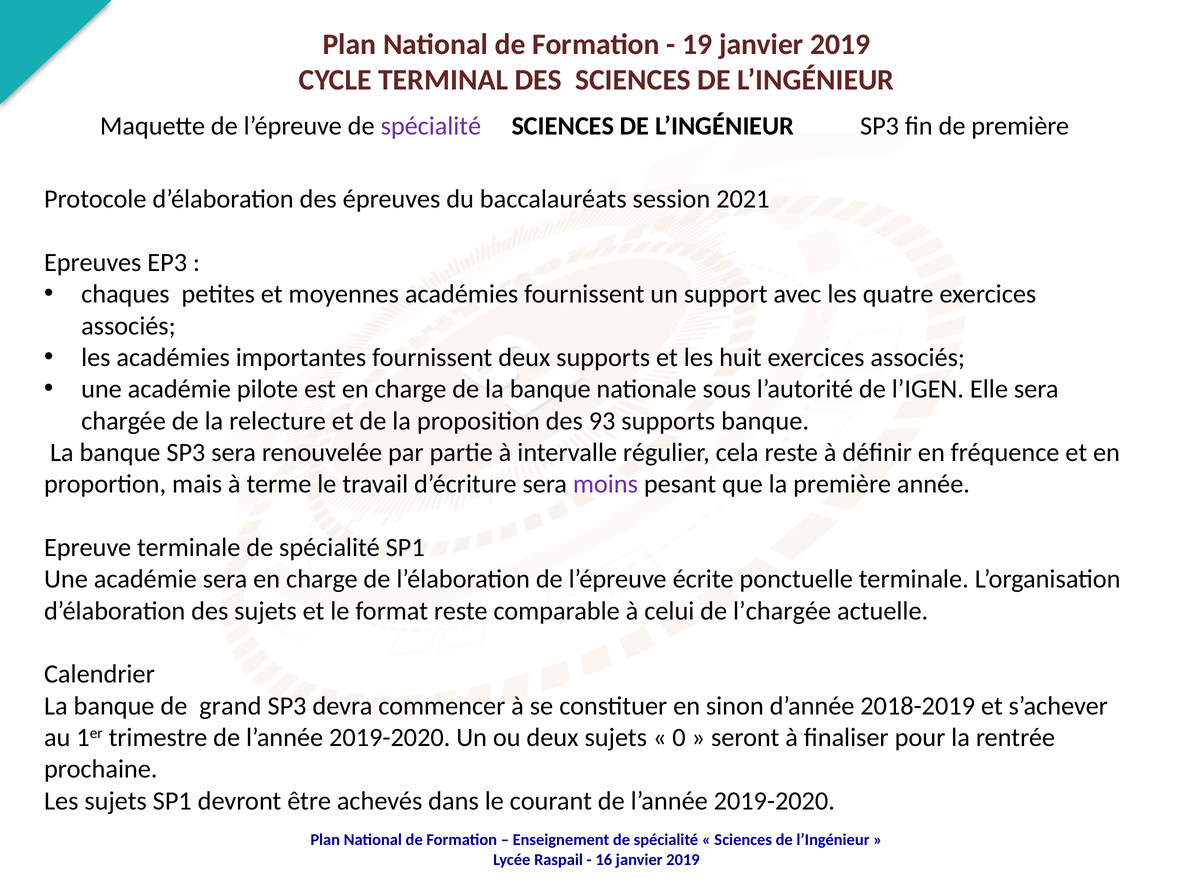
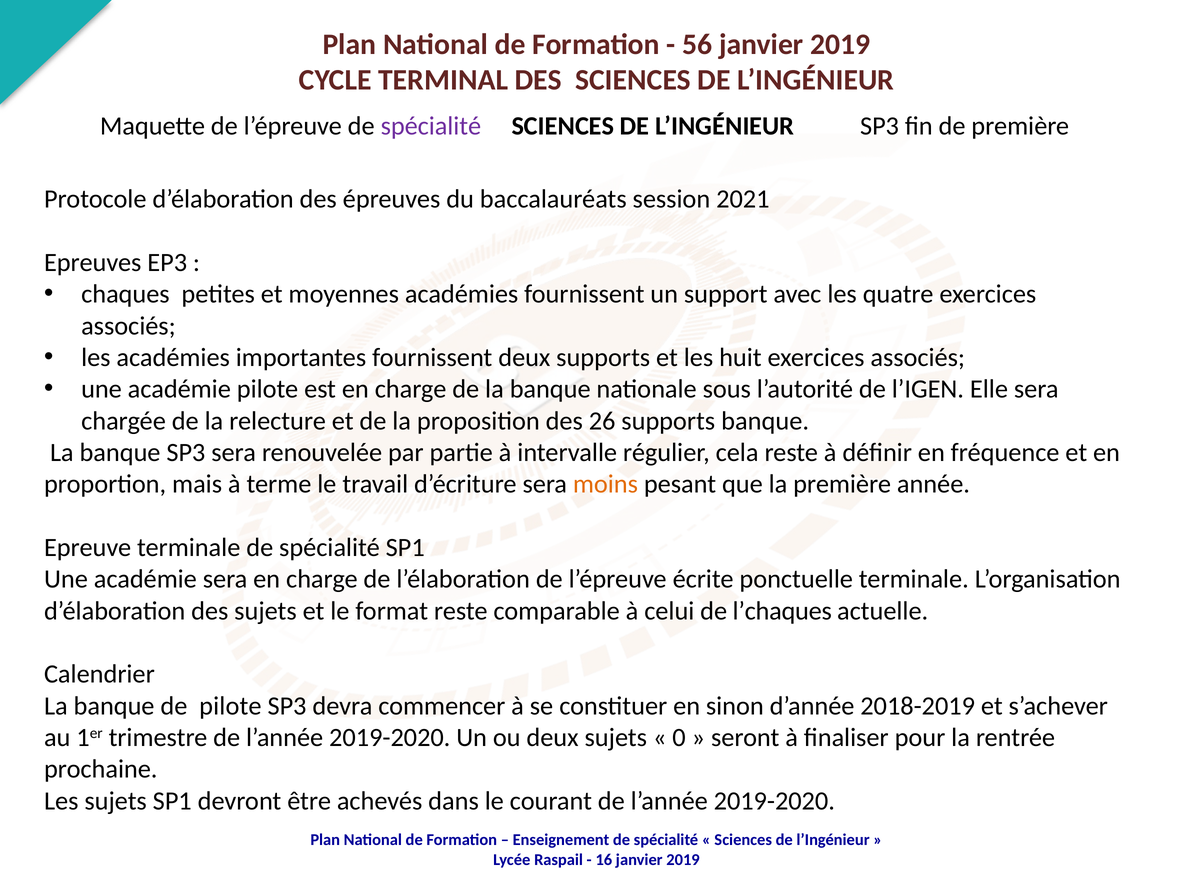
19: 19 -> 56 (697, 44)
93: 93 -> 26 (602, 421)
moins colour: purple -> orange (605, 484)
l’chargée: l’chargée -> l’chaques (782, 611)
de grand: grand -> pilote (230, 706)
